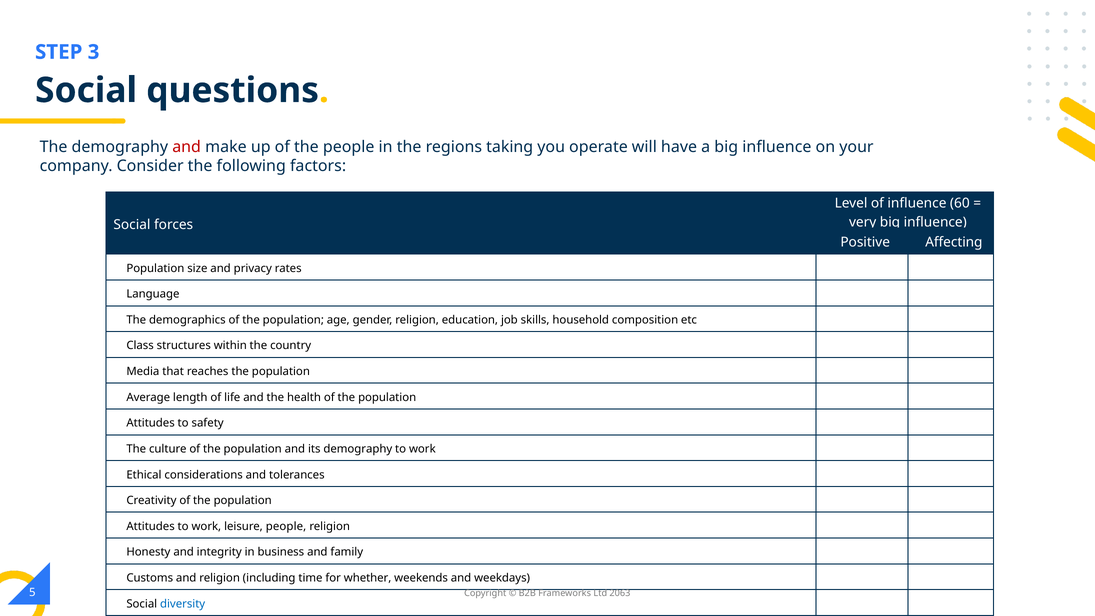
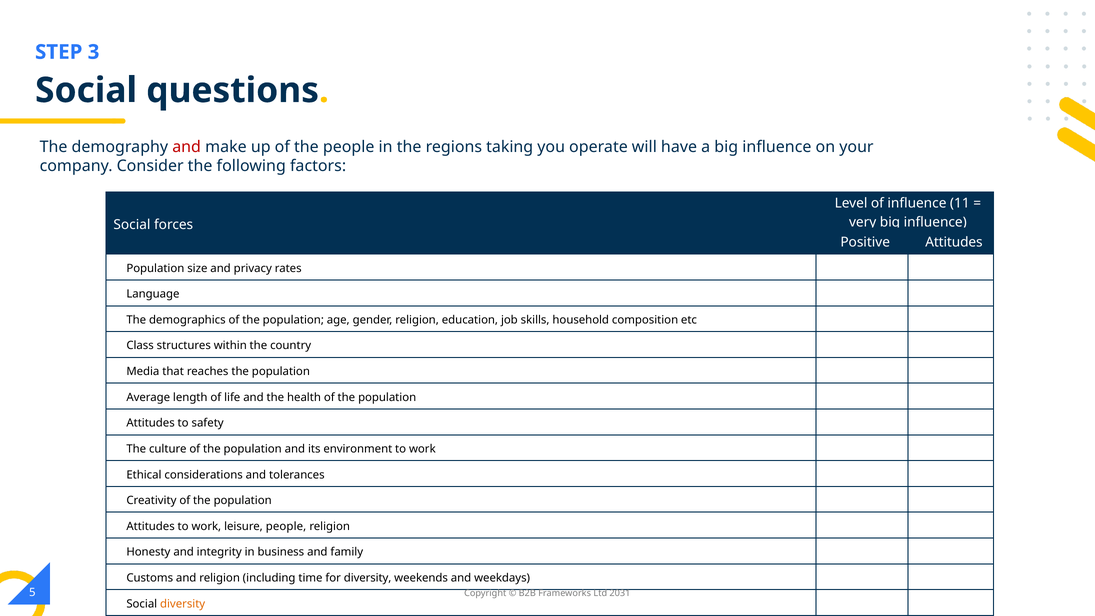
60: 60 -> 11 (960, 203)
Positive Affecting: Affecting -> Attitudes (954, 242)
its demography: demography -> environment (358, 449)
for whether: whether -> diversity (368, 578)
2063: 2063 -> 2031 (620, 593)
diversity colour: blue -> orange (183, 604)
